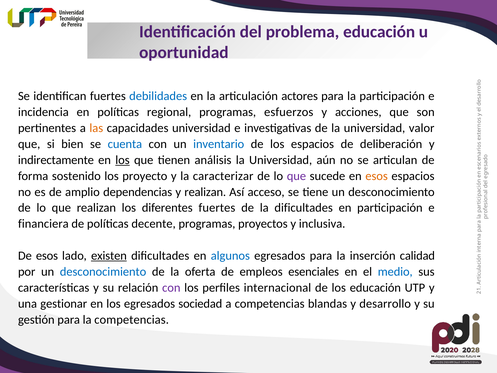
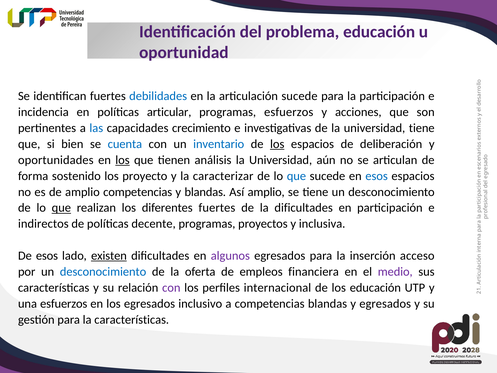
articulación actores: actores -> sucede (299, 96)
regional: regional -> articular (169, 112)
las colour: orange -> blue (96, 128)
capacidades universidad: universidad -> crecimiento (201, 128)
universidad valor: valor -> tiene (422, 128)
los underline: none -> present (277, 144)
indirectamente: indirectamente -> oportunidades (56, 160)
que colour: purple -> blue (296, 176)
esos colour: orange -> blue (377, 176)
amplio dependencias: dependencias -> competencias (138, 192)
y realizan: realizan -> blandas (205, 192)
Así acceso: acceso -> amplio (266, 192)
que underline: none -> present (61, 208)
financiera: financiera -> indirectos (43, 224)
algunos colour: blue -> purple (230, 256)
calidad: calidad -> acceso (417, 256)
esenciales: esenciales -> financiera (314, 272)
medio colour: blue -> purple (395, 272)
una gestionar: gestionar -> esfuerzos (64, 303)
sociedad: sociedad -> inclusivo (200, 303)
y desarrollo: desarrollo -> egresados (385, 303)
la competencias: competencias -> características (132, 319)
